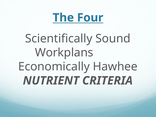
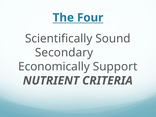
Workplans: Workplans -> Secondary (64, 53)
Hawhee: Hawhee -> Support (115, 67)
